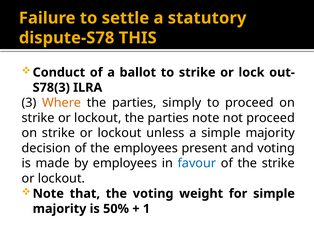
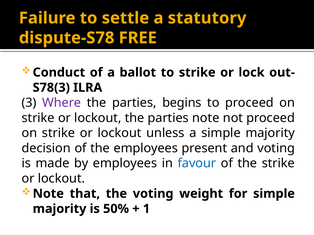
THIS: THIS -> FREE (138, 38)
Where colour: orange -> purple (62, 103)
simply: simply -> begins (182, 103)
